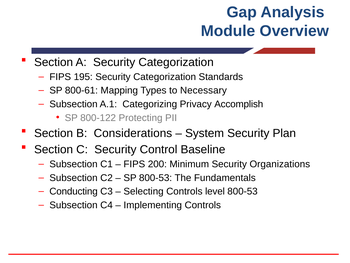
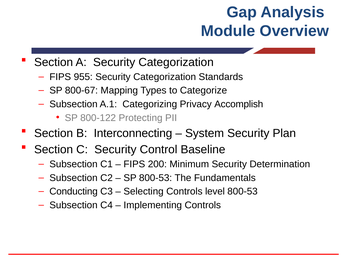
195: 195 -> 955 (83, 77)
800-61: 800-61 -> 800-67 (81, 90)
Necessary: Necessary -> Categorize (204, 90)
Considerations: Considerations -> Interconnecting (133, 133)
Organizations: Organizations -> Determination (280, 164)
